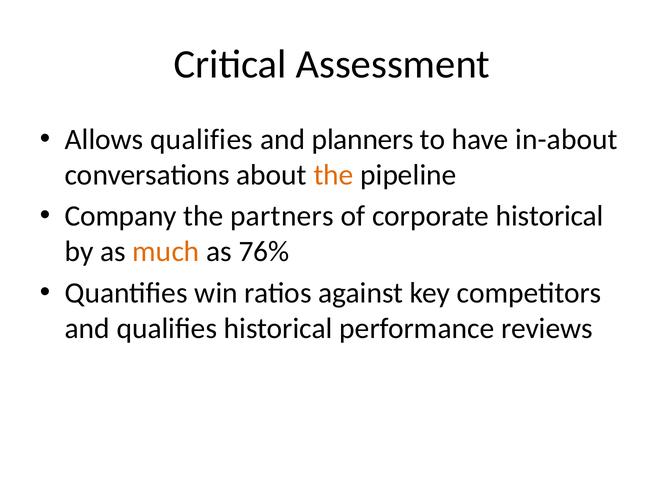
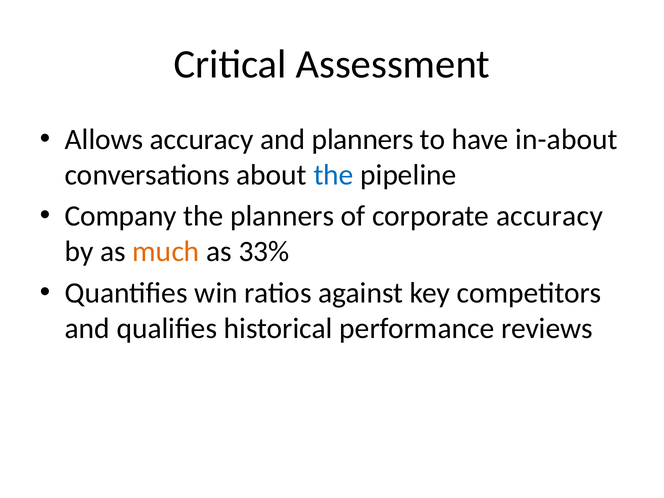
Allows qualifies: qualifies -> accuracy (202, 139)
the colour: orange -> blue (334, 175)
the partners: partners -> planners (282, 216)
corporate historical: historical -> accuracy (549, 216)
76%: 76% -> 33% (264, 252)
